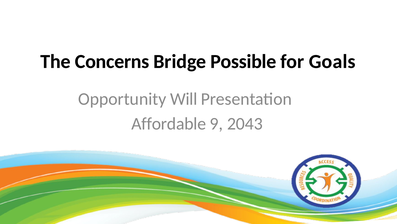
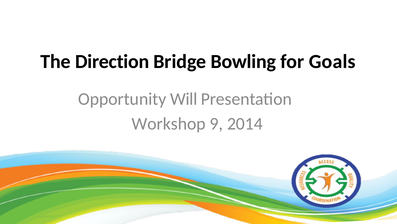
Concerns: Concerns -> Direction (112, 61)
Possible: Possible -> Bowling (243, 61)
Affordable: Affordable -> Workshop (169, 123)
2043: 2043 -> 2014 (245, 123)
